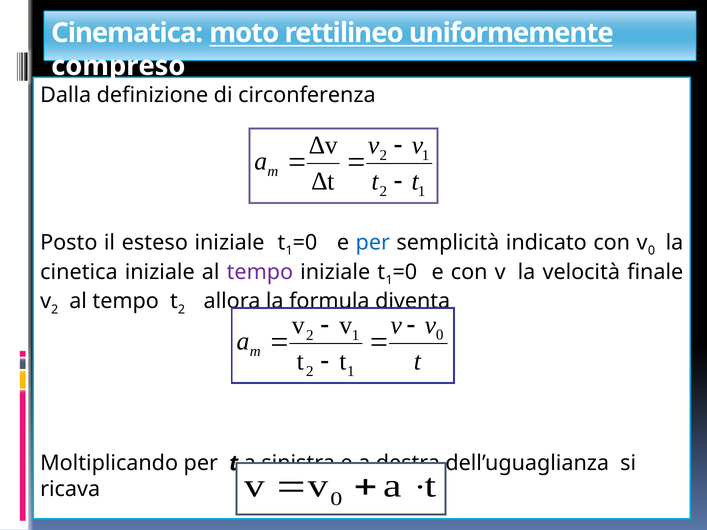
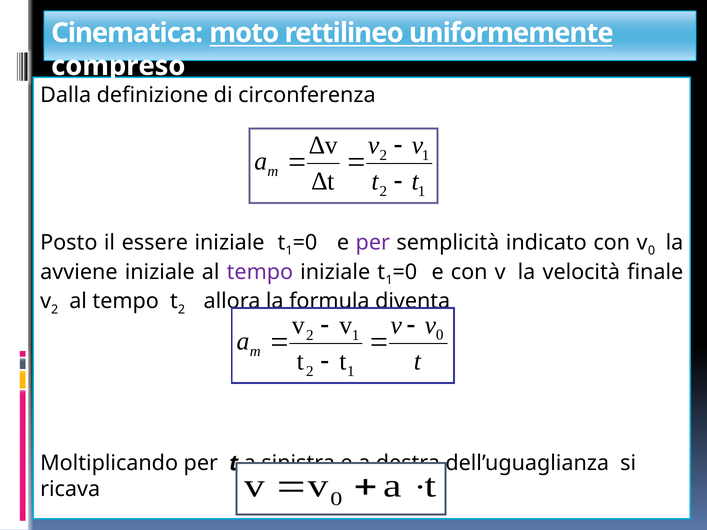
esteso: esteso -> essere (155, 243)
per colour: blue -> purple (373, 243)
cinetica: cinetica -> avviene (79, 272)
